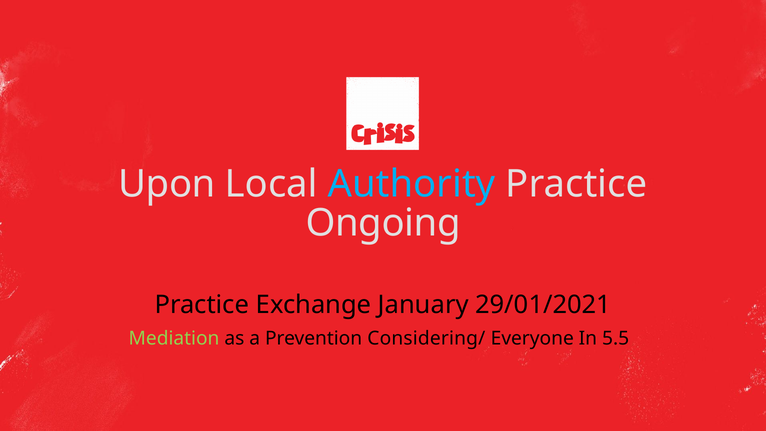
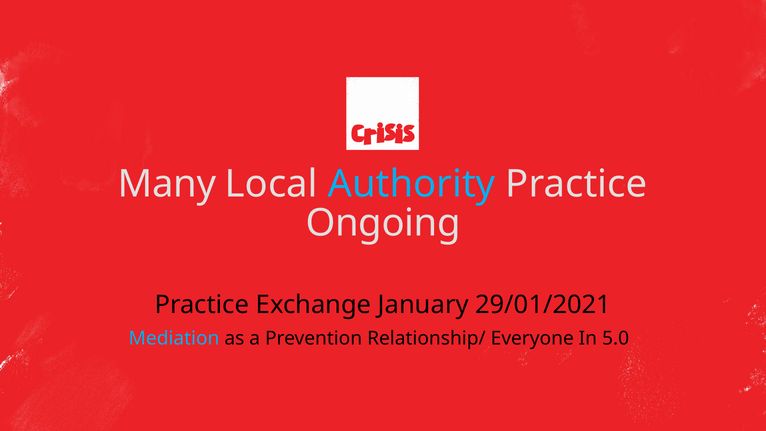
Upon: Upon -> Many (167, 184)
Mediation colour: light green -> light blue (174, 338)
Considering/: Considering/ -> Relationship/ (426, 338)
5.5: 5.5 -> 5.0 (616, 338)
